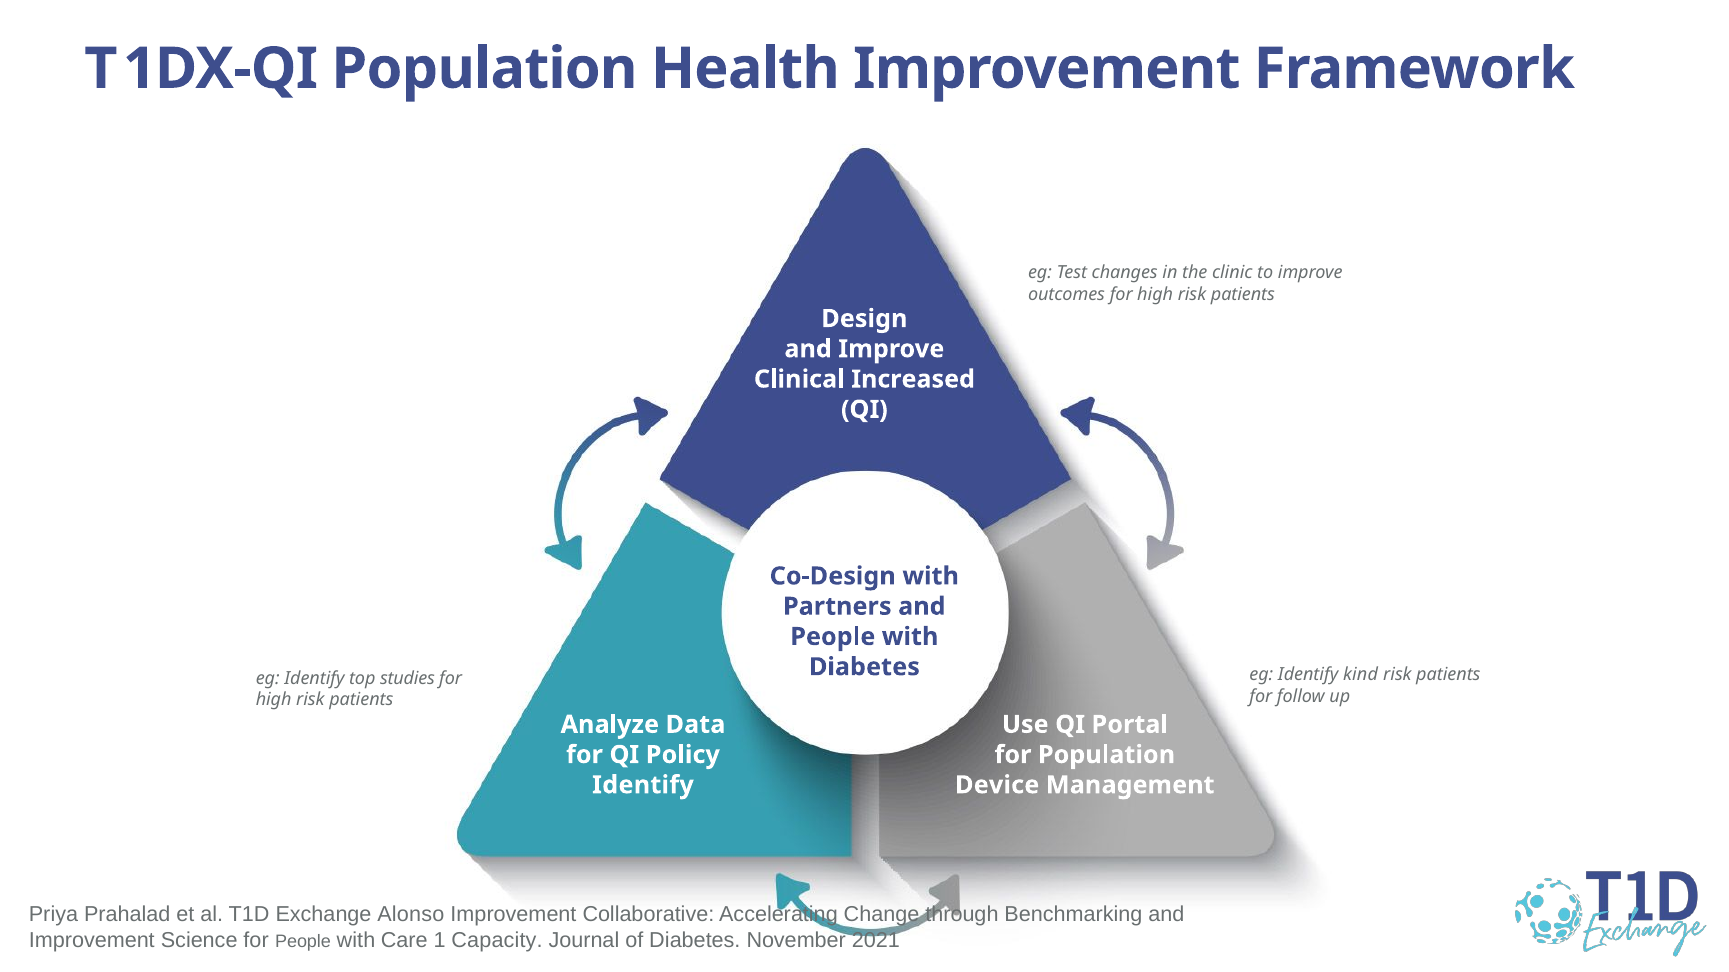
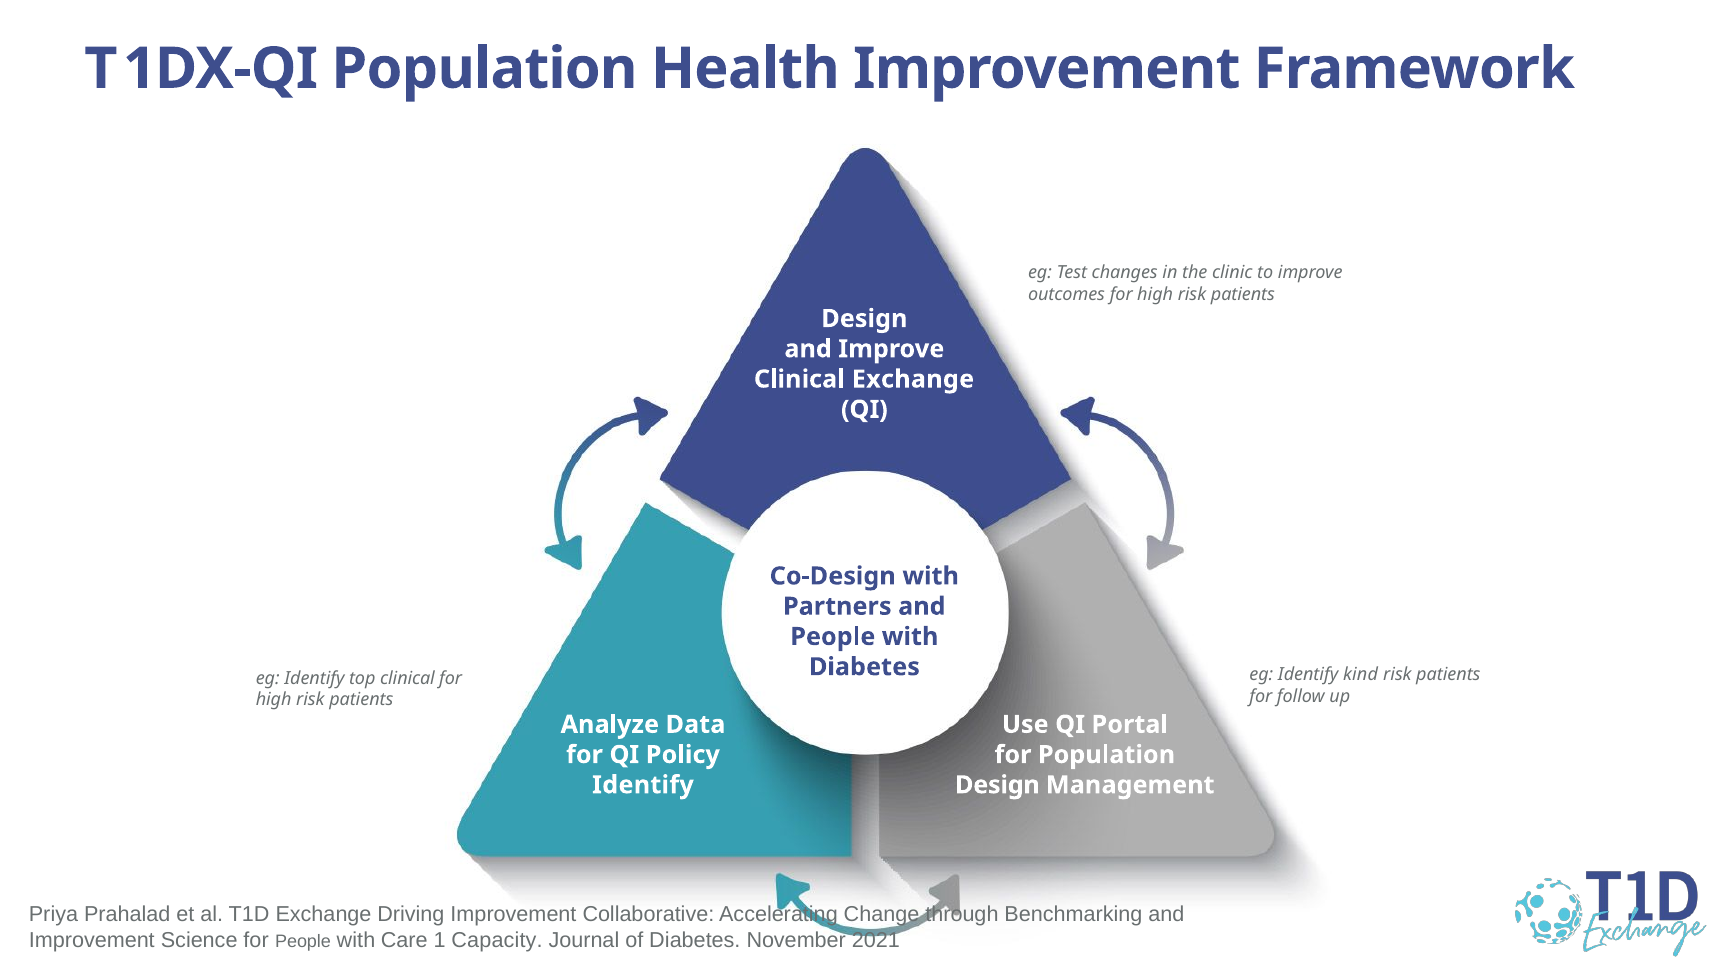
Clinical Increased: Increased -> Exchange (913, 379)
top studies: studies -> clinical (408, 679)
Device: Device -> Design (997, 785)
Alonso: Alonso -> Driving (411, 915)
